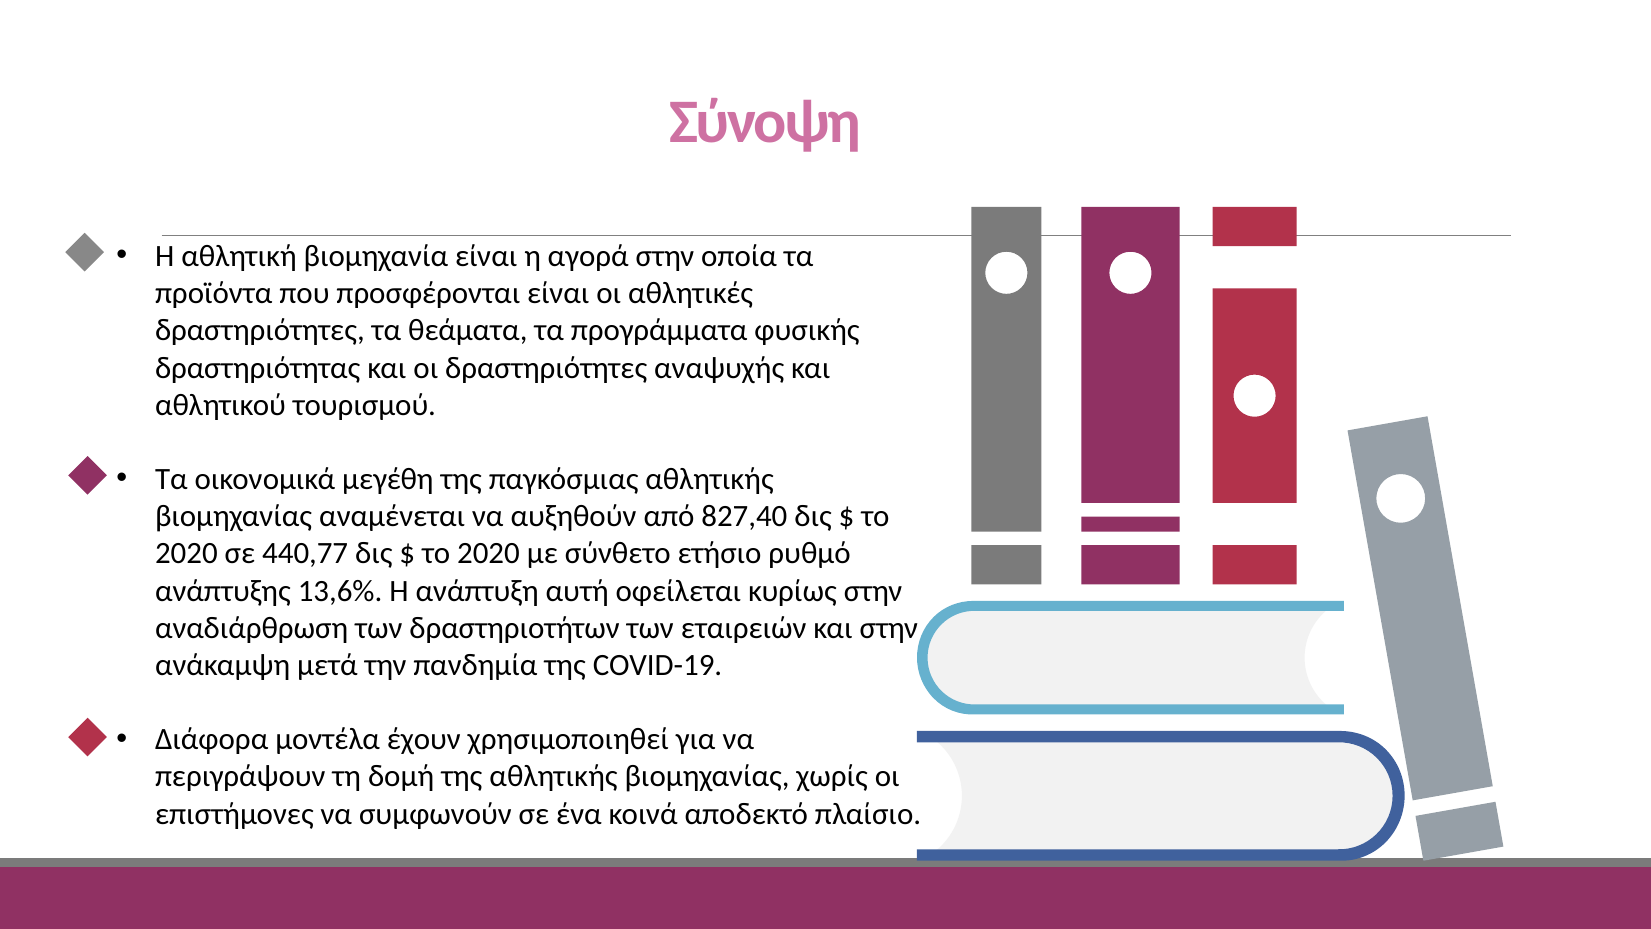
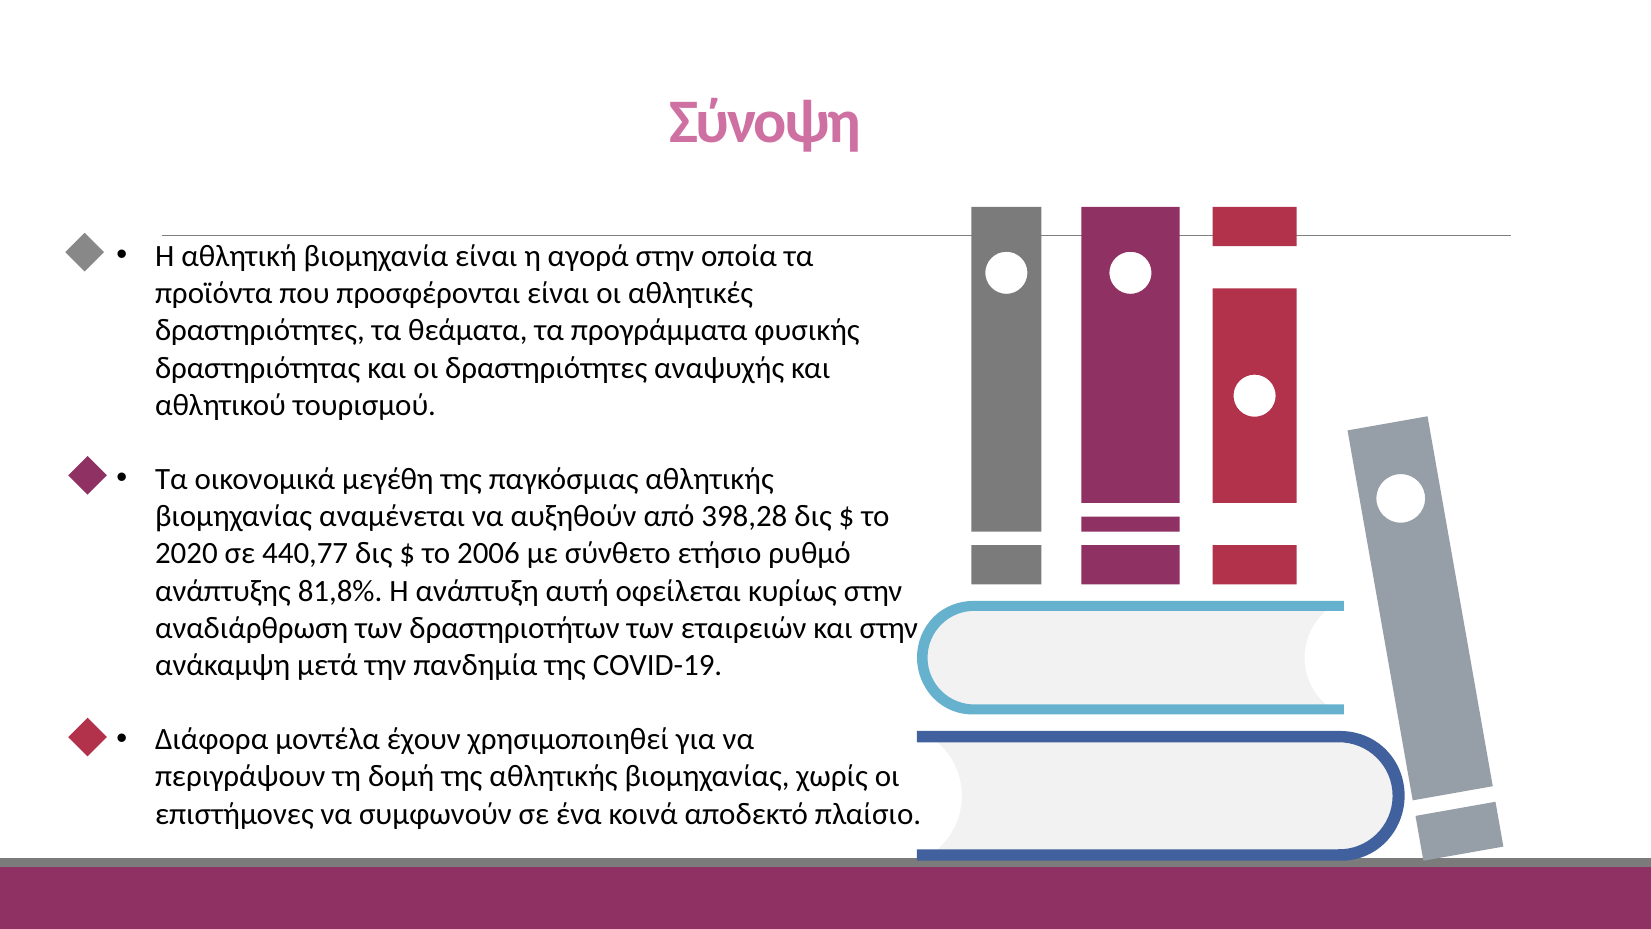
827,40: 827,40 -> 398,28 (744, 516)
2020: 2020 -> 2006 (488, 553)
13,6%: 13,6% -> 81,8% (340, 591)
